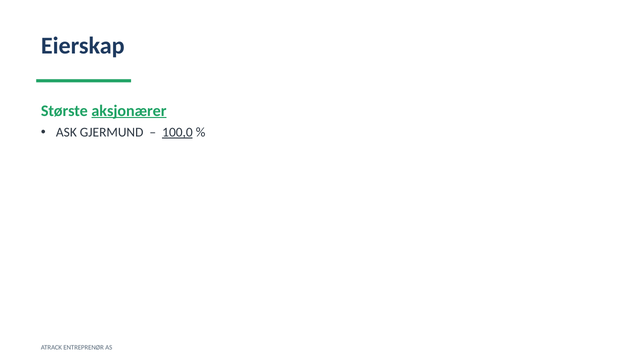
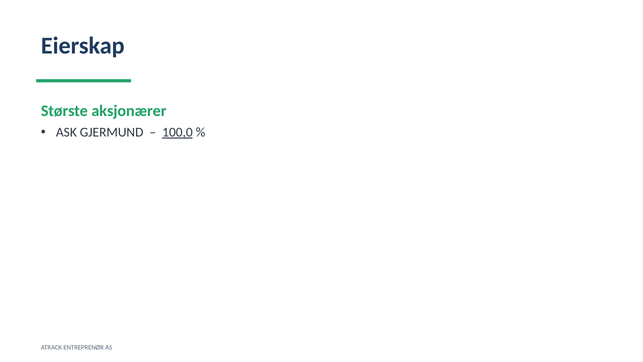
aksjonærer underline: present -> none (129, 111)
